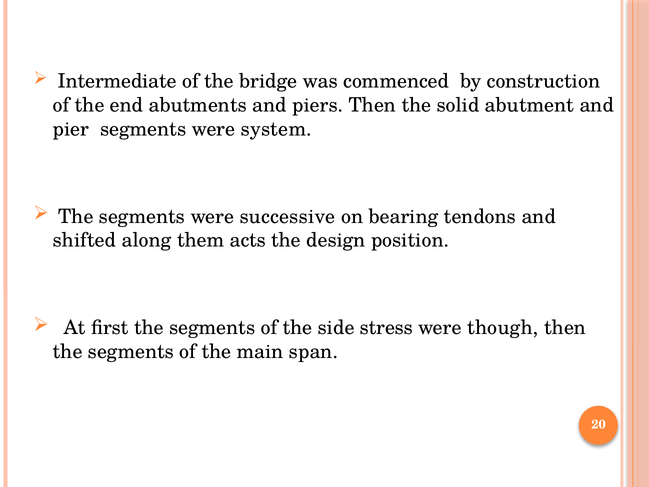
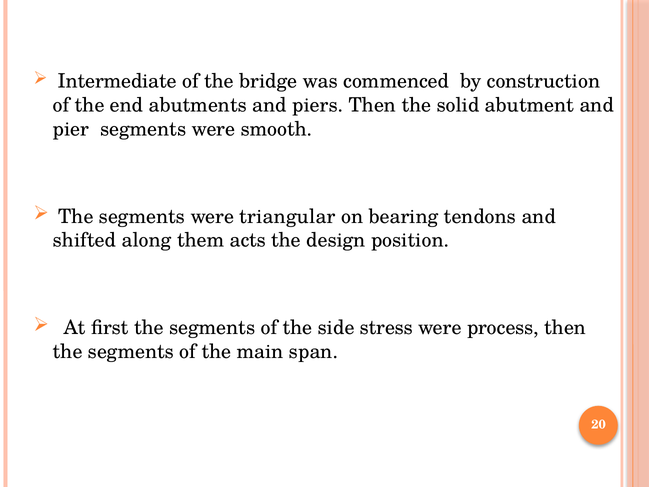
system: system -> smooth (276, 129)
successive: successive -> triangular (287, 216)
though: though -> process (503, 328)
